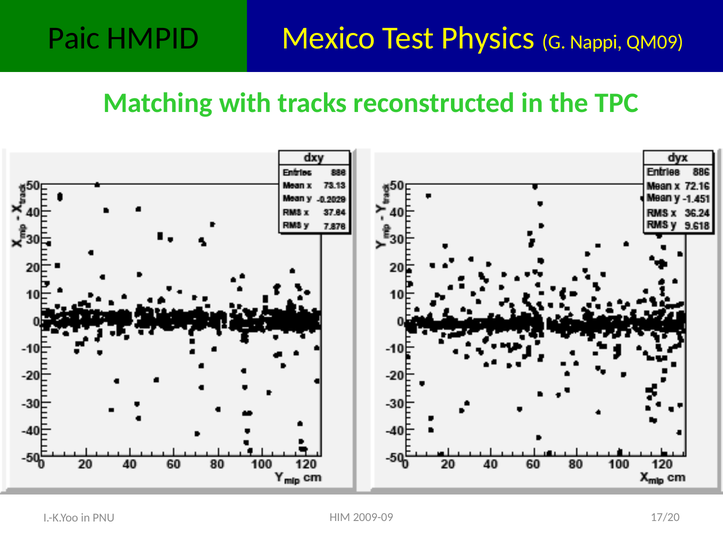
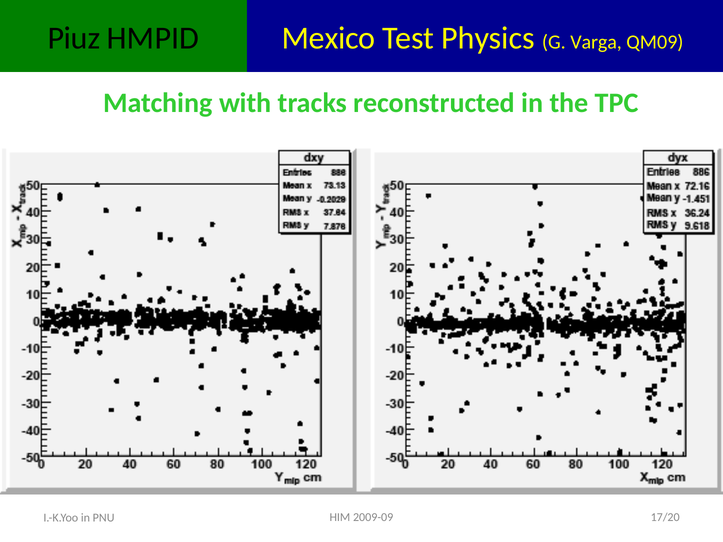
Paic: Paic -> Piuz (74, 38)
Nappi: Nappi -> Varga (596, 42)
